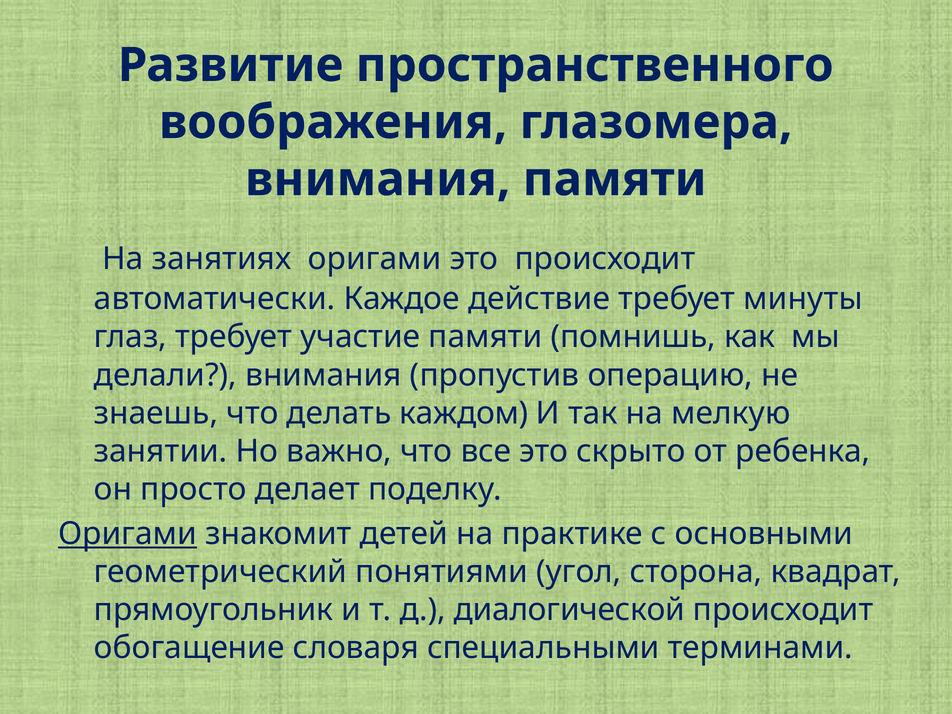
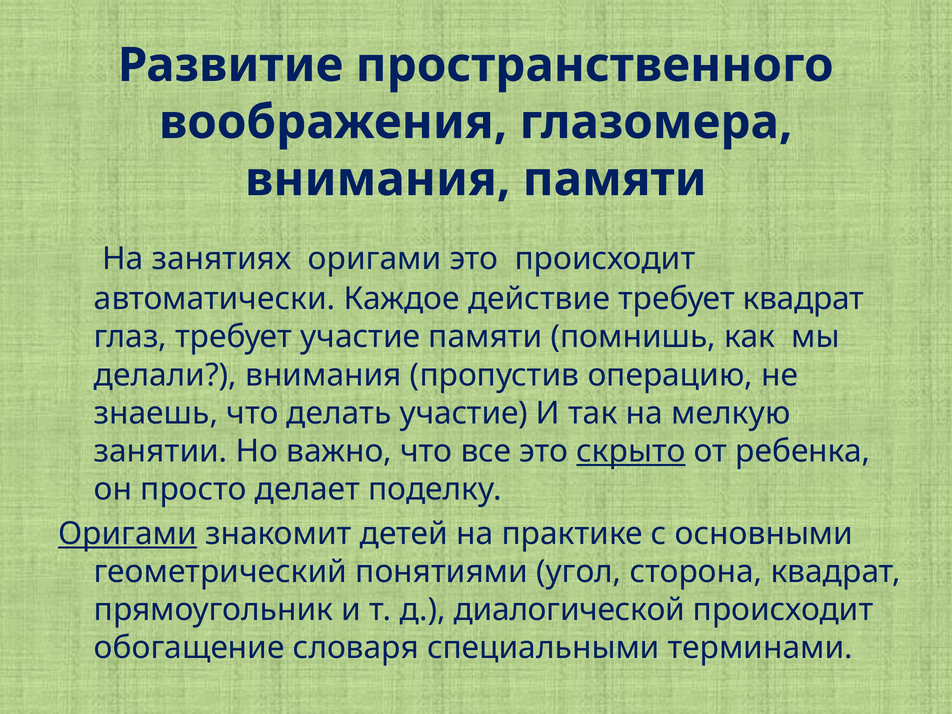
требует минуты: минуты -> квадрат (803, 299)
делать каждом: каждом -> участие (464, 413)
скрыто underline: none -> present (631, 451)
